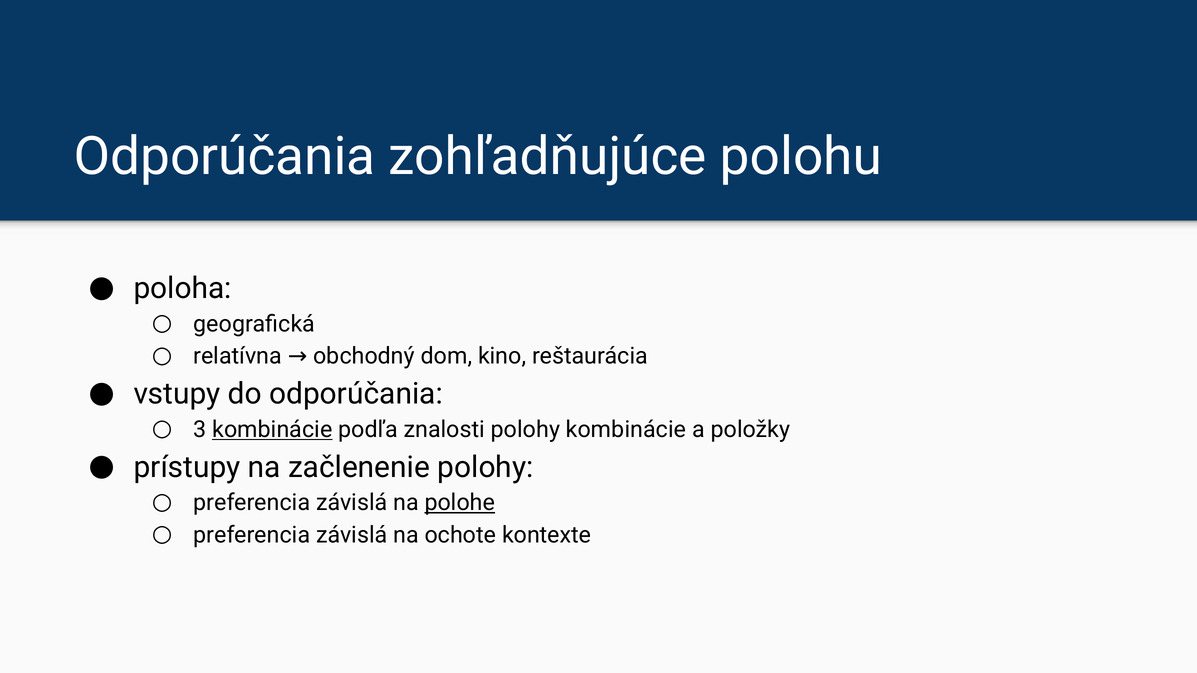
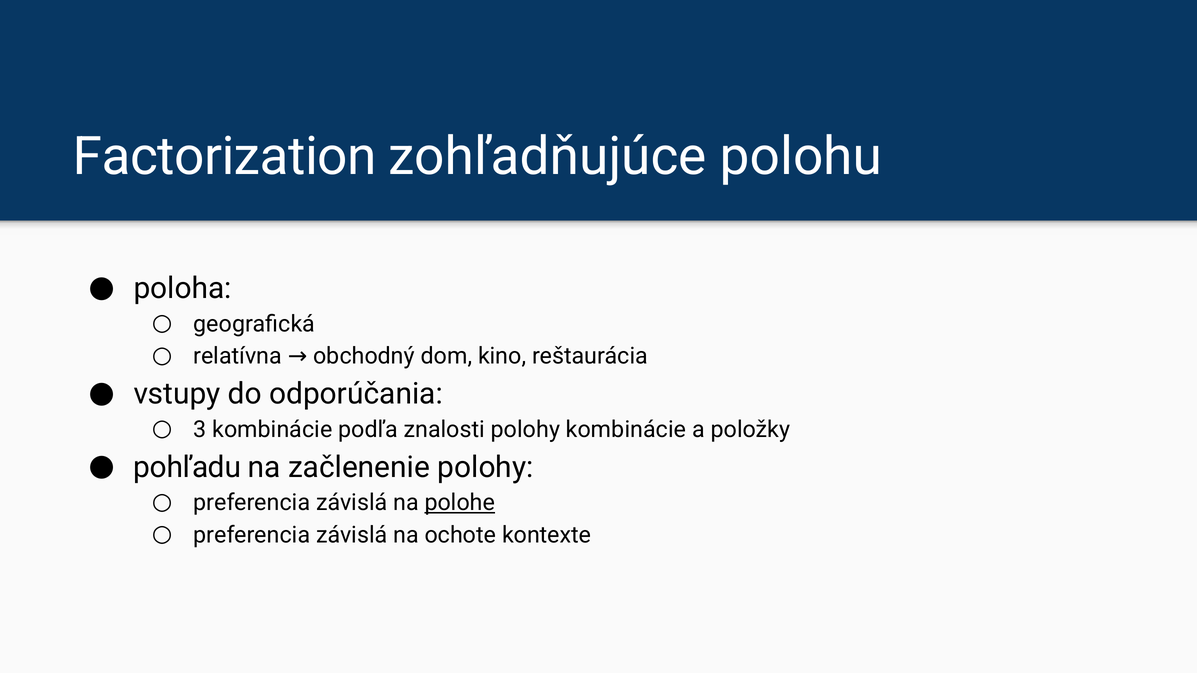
Odporúčania: Odporúčania -> Factorization (225, 157)
kombinácie underline: present -> none (272, 430)
prístupy: prístupy -> pohľadu (187, 467)
